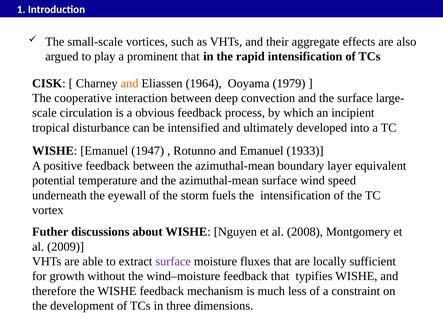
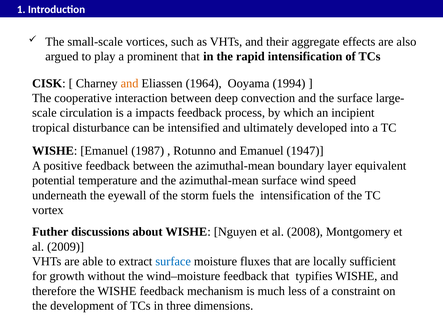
1979: 1979 -> 1994 (289, 83)
obvious: obvious -> impacts (155, 113)
1947: 1947 -> 1987 (148, 151)
1933: 1933 -> 1947 (305, 151)
surface colour: purple -> blue (173, 261)
